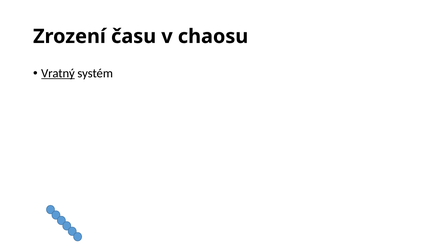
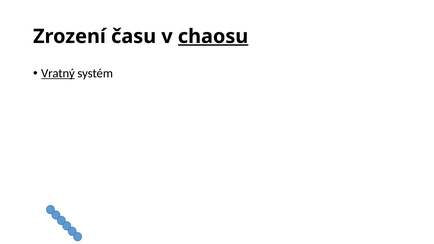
chaosu underline: none -> present (213, 36)
